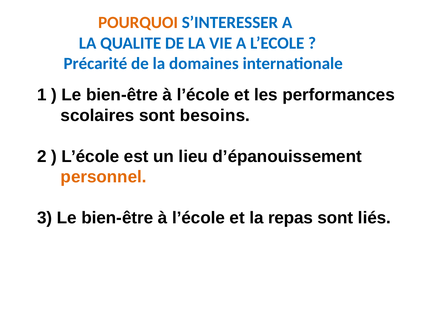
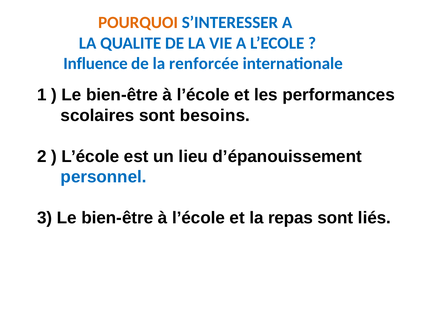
Précarité: Précarité -> Influence (95, 64)
domaines: domaines -> renforcée (204, 64)
personnel colour: orange -> blue (104, 177)
